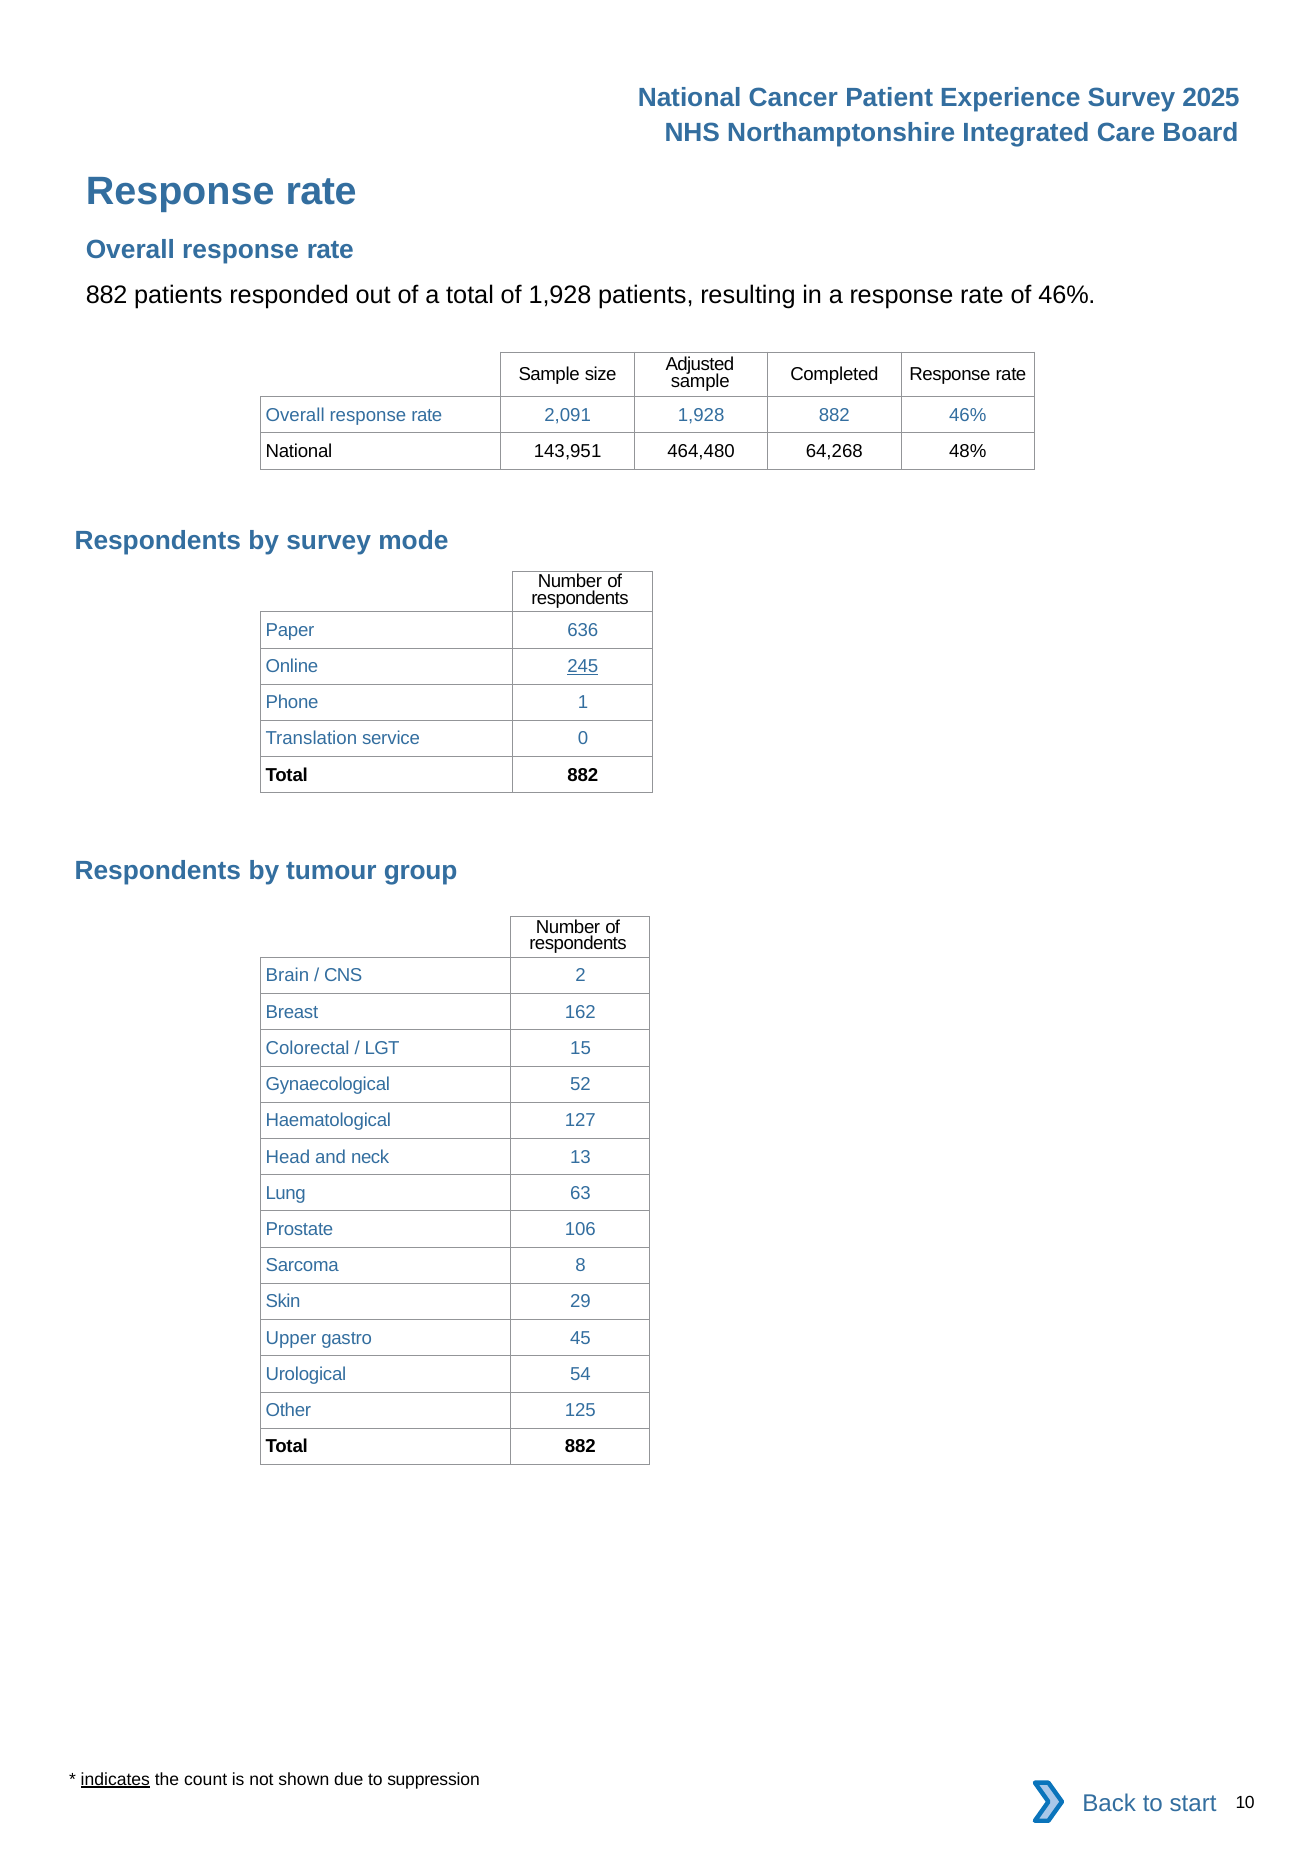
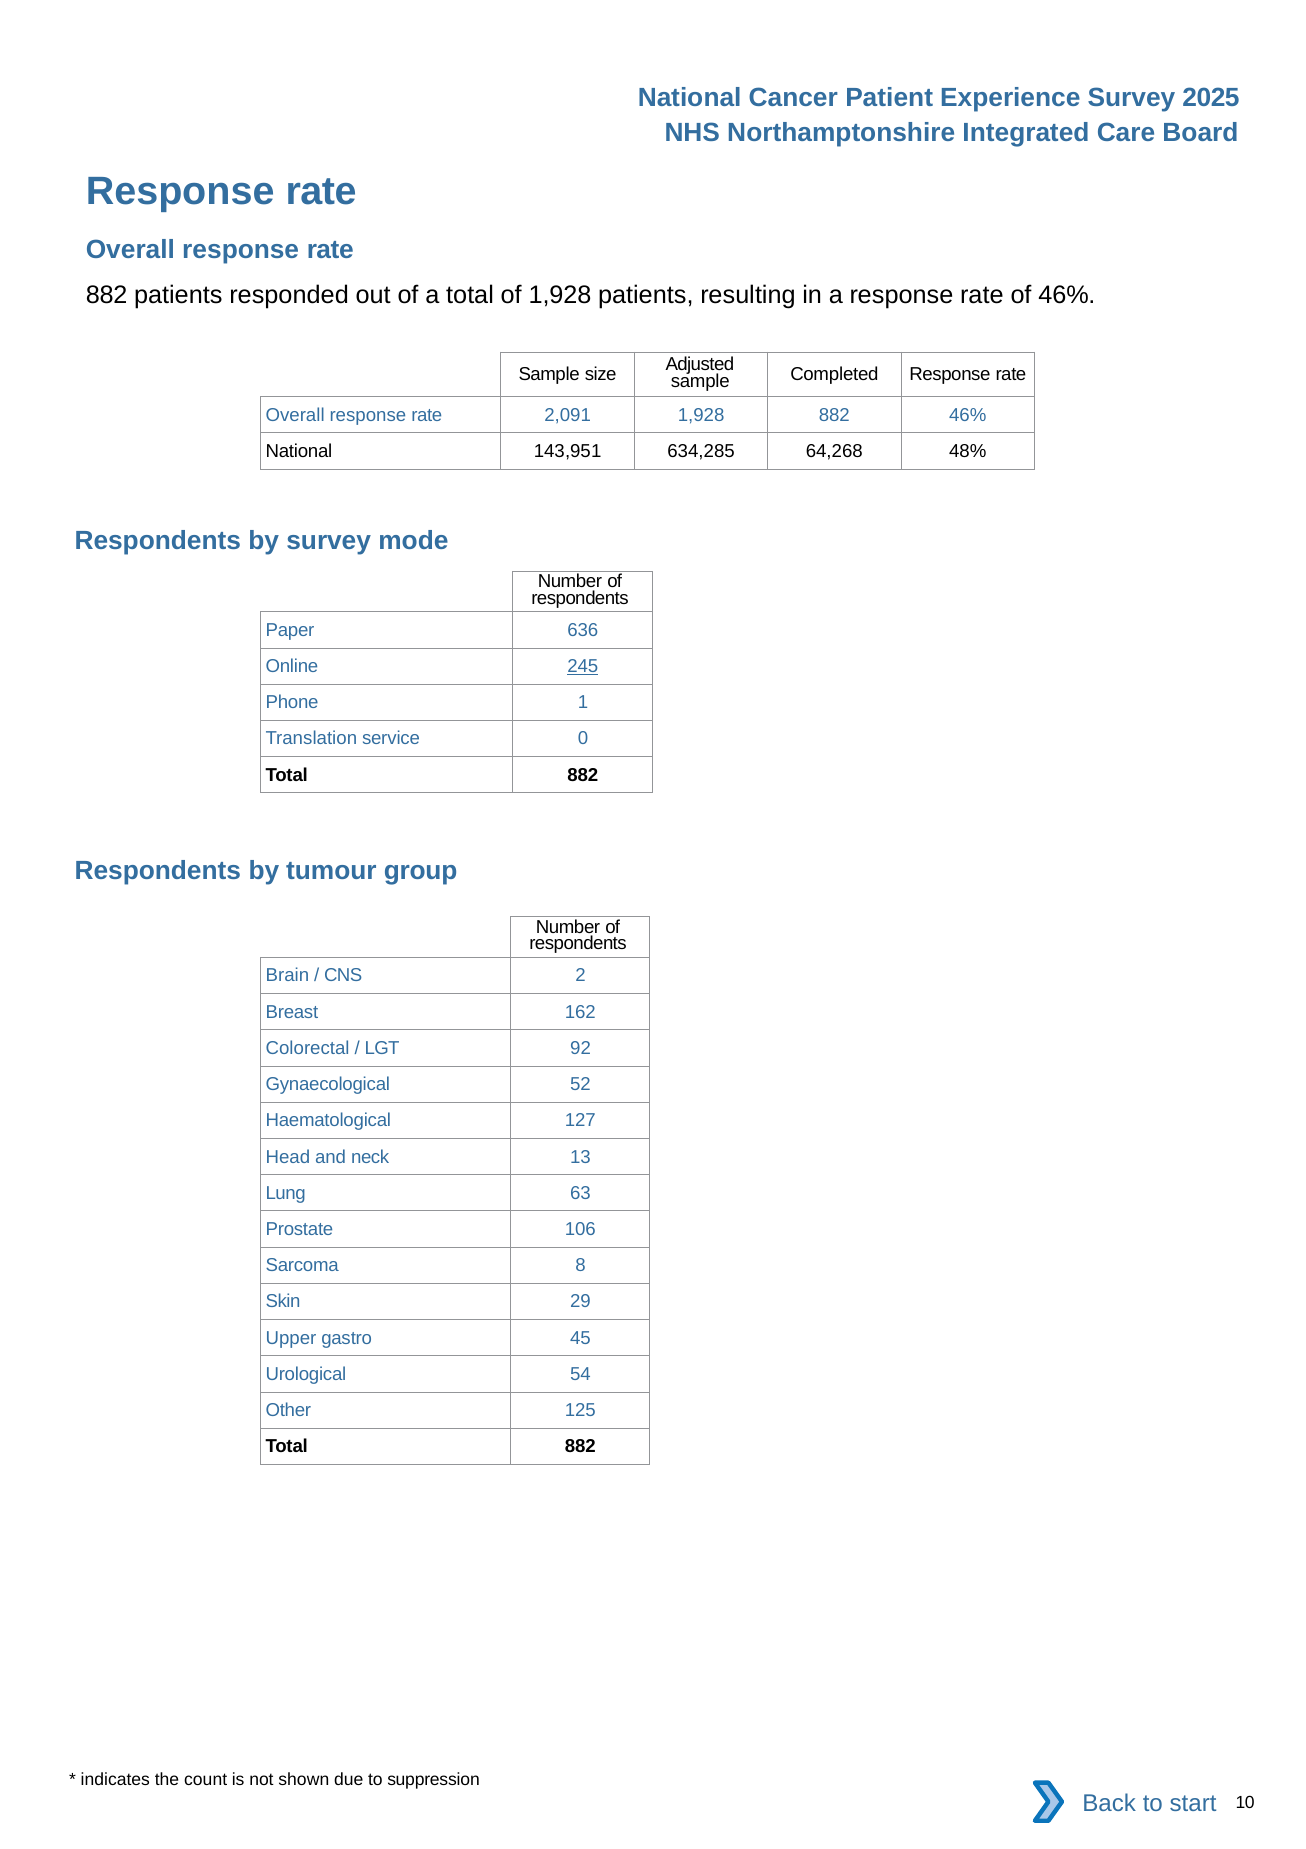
464,480: 464,480 -> 634,285 (701, 451)
15: 15 -> 92 (581, 1048)
indicates underline: present -> none (115, 1779)
